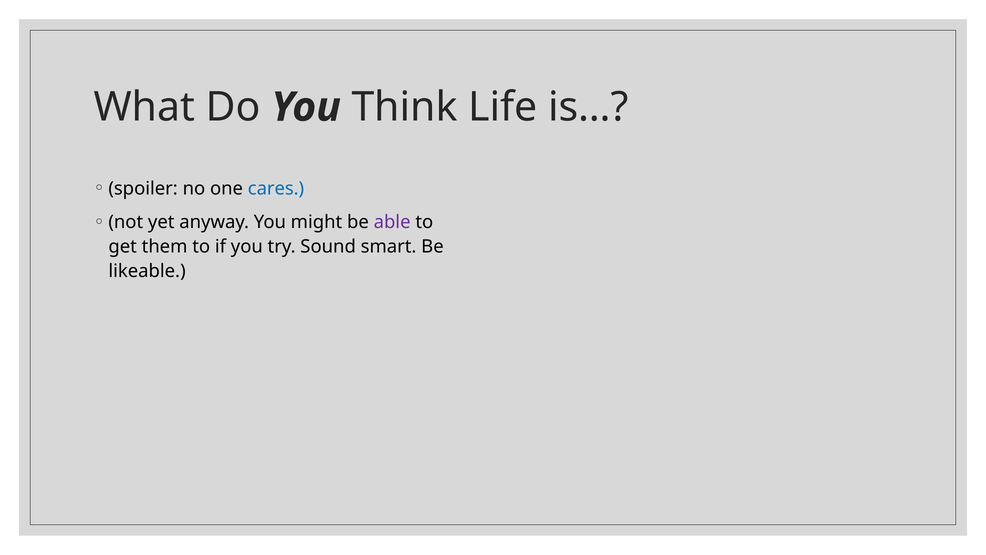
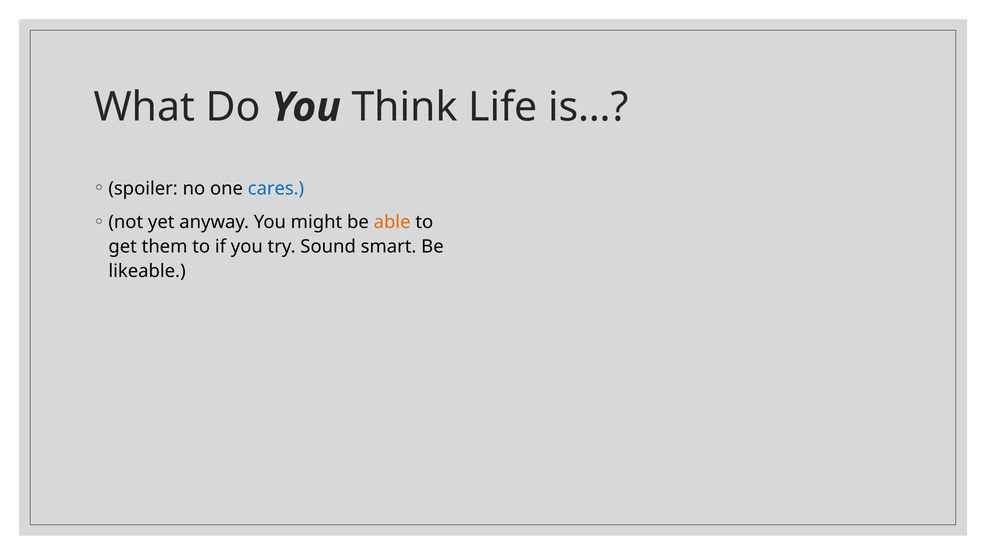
able colour: purple -> orange (392, 222)
